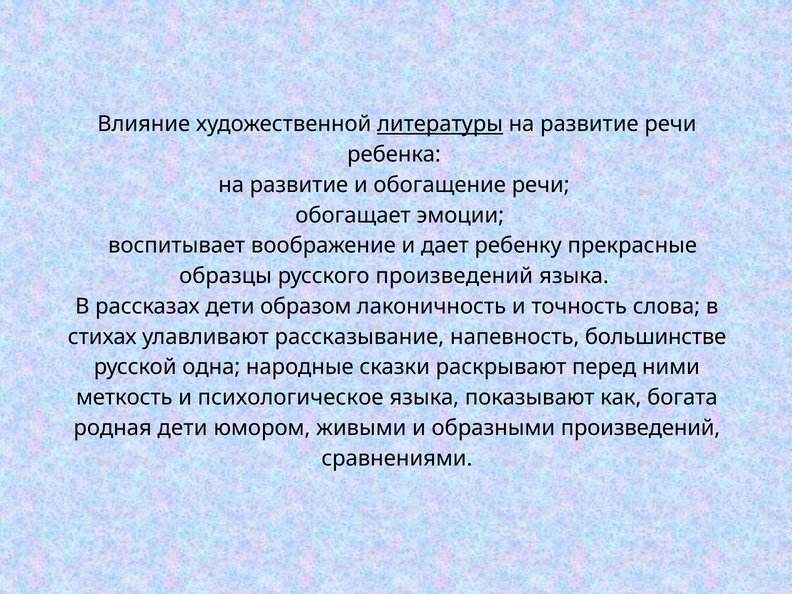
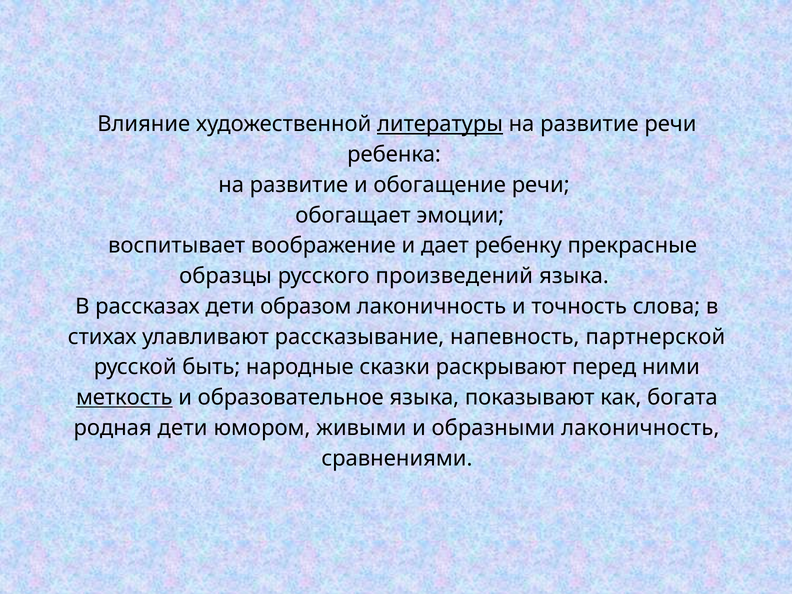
большинстве: большинстве -> партнерской (655, 337)
одна: одна -> быть (211, 367)
меткость underline: none -> present (124, 398)
психологическое: психологическое -> образовательное (291, 398)
образными произведений: произведений -> лаконичность (640, 428)
